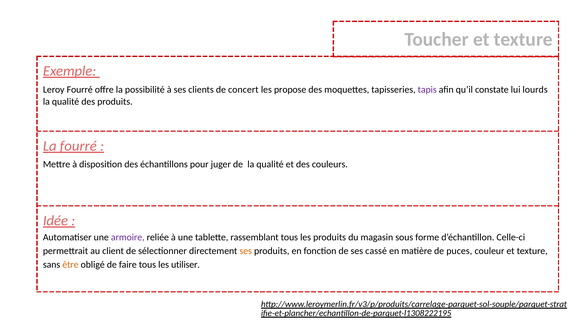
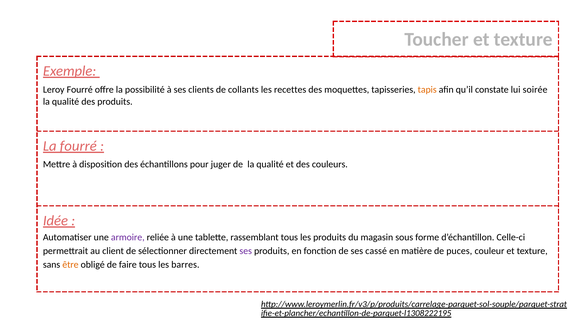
concert: concert -> collants (243, 90)
propose: propose -> recettes (290, 90)
tapis colour: purple -> orange (427, 90)
lourds: lourds -> soirée (535, 90)
ses colour: orange -> purple (246, 251)
utiliser: utiliser -> barres (185, 265)
